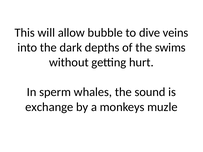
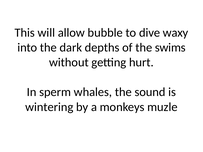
veins: veins -> waxy (176, 33)
exchange: exchange -> wintering (49, 107)
